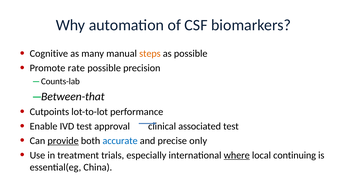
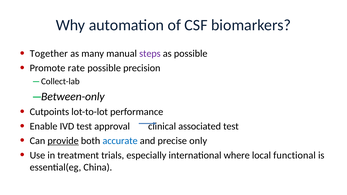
Cognitive: Cognitive -> Together (49, 54)
steps colour: orange -> purple (150, 54)
Counts-lab: Counts-lab -> Collect-lab (60, 82)
Between-that: Between-that -> Between-only (73, 97)
where underline: present -> none (237, 155)
continuing: continuing -> functional (295, 155)
